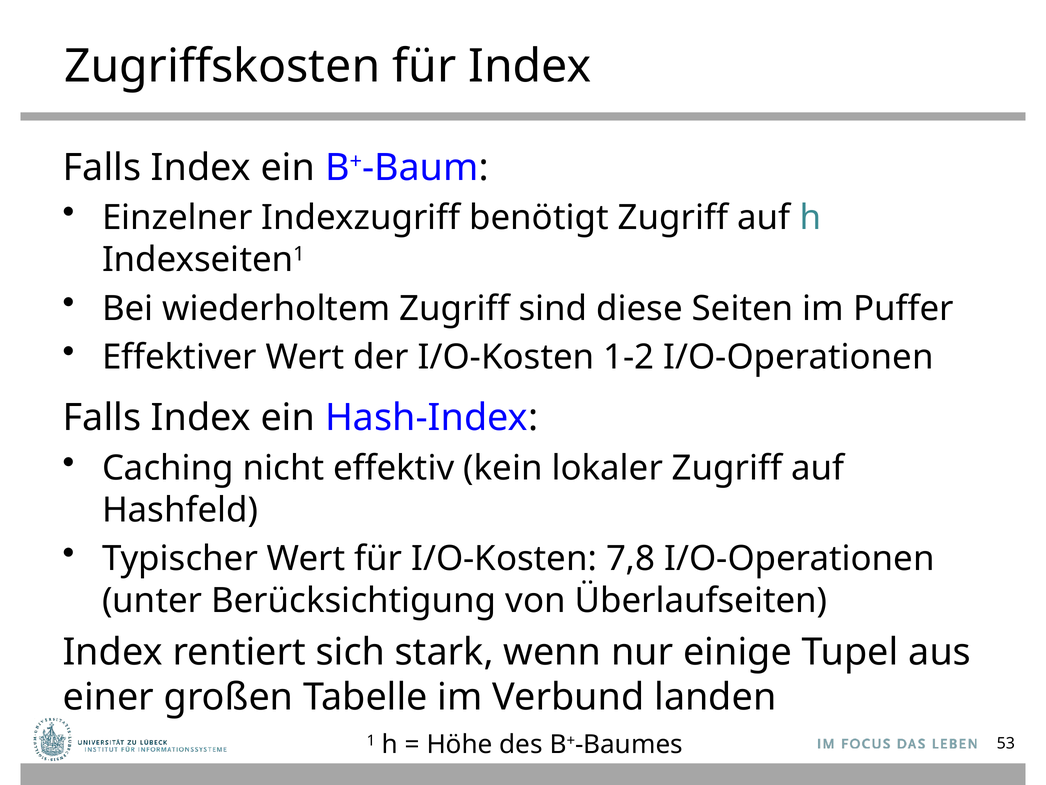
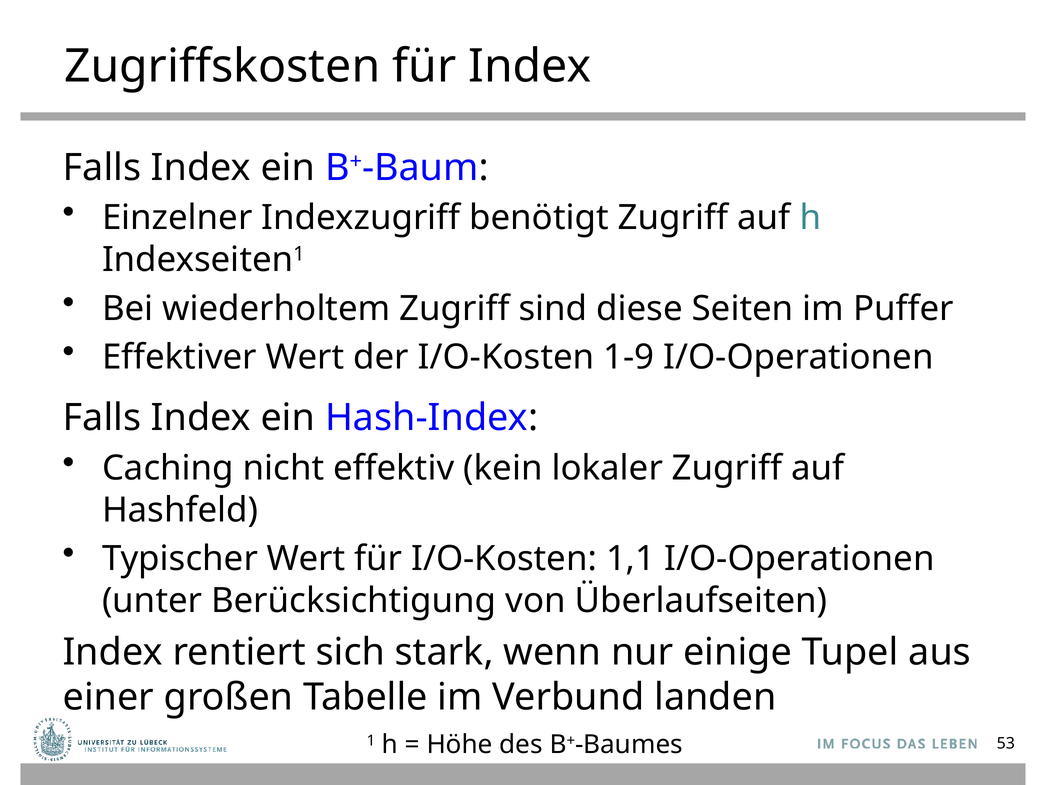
1-2: 1-2 -> 1-9 (629, 357)
7,8: 7,8 -> 1,1 (631, 559)
